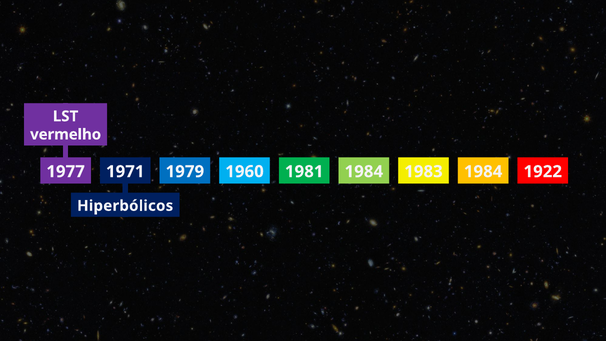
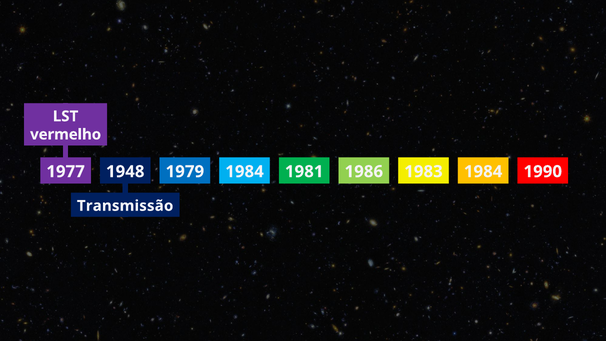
1971: 1971 -> 1948 (125, 172)
1979 1960: 1960 -> 1984 (245, 172)
1981 1984: 1984 -> 1986 (364, 172)
1922: 1922 -> 1990 (543, 172)
Hiperbólicos: Hiperbólicos -> Transmissão (125, 206)
